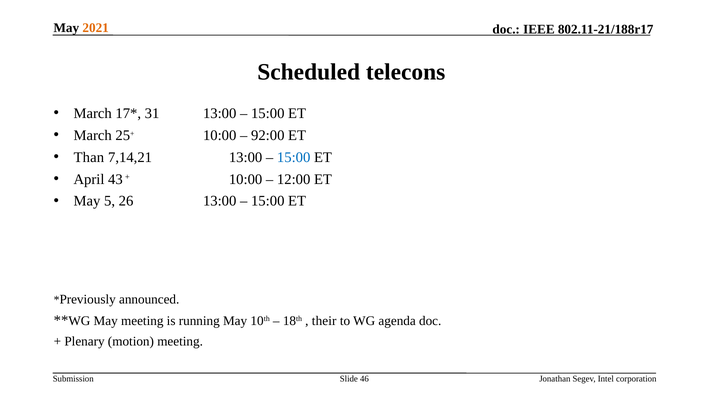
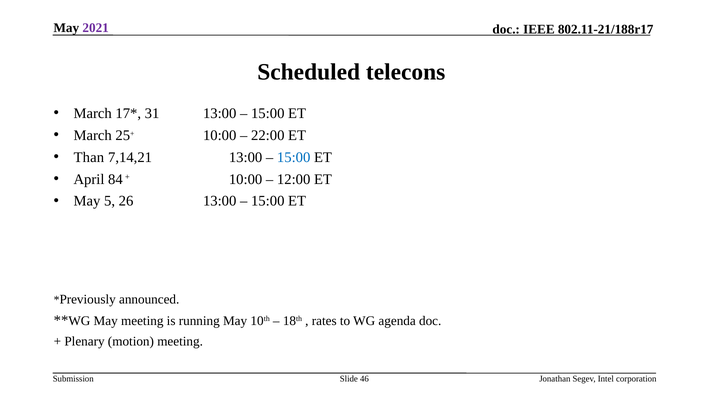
2021 colour: orange -> purple (96, 28)
92:00: 92:00 -> 22:00 (268, 135)
43: 43 -> 84 (115, 179)
their: their -> rates (324, 321)
